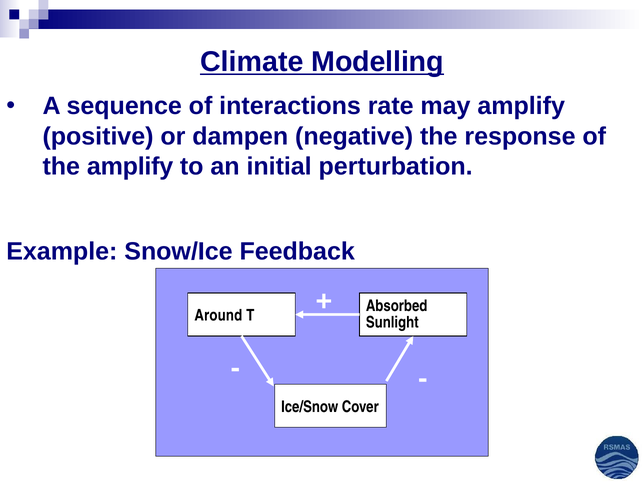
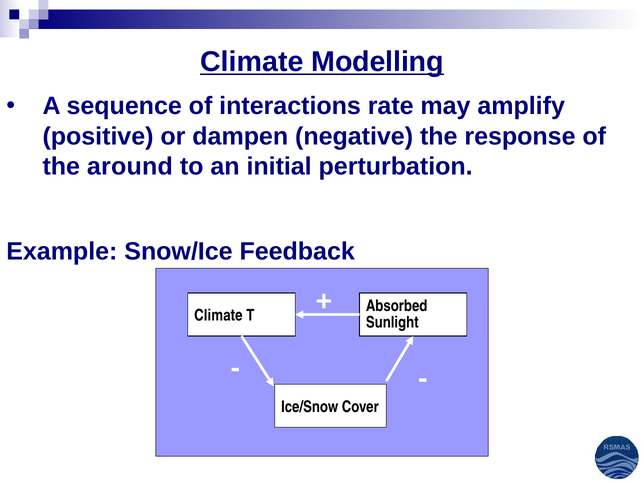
the amplify: amplify -> around (130, 166)
Around: Around -> Climate (218, 316)
